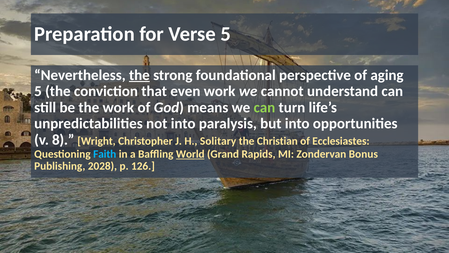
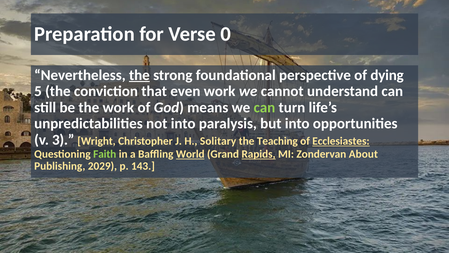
Verse 5: 5 -> 0 (226, 34)
aging: aging -> dying (387, 75)
8: 8 -> 3 (63, 140)
Christian: Christian -> Teaching (277, 141)
Ecclesiastes underline: none -> present (341, 141)
Faith colour: light blue -> light green (105, 154)
Rapids underline: none -> present (259, 154)
Bonus: Bonus -> About (363, 154)
2028: 2028 -> 2029 (102, 166)
126: 126 -> 143 (143, 166)
